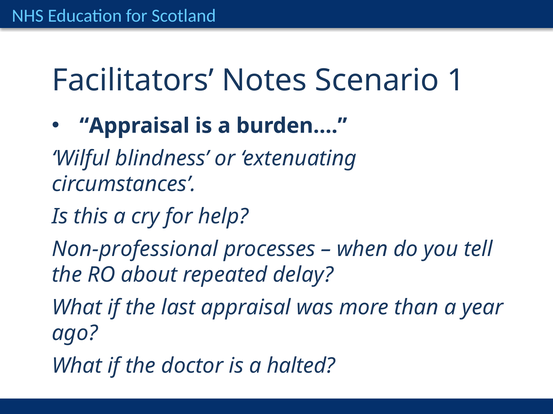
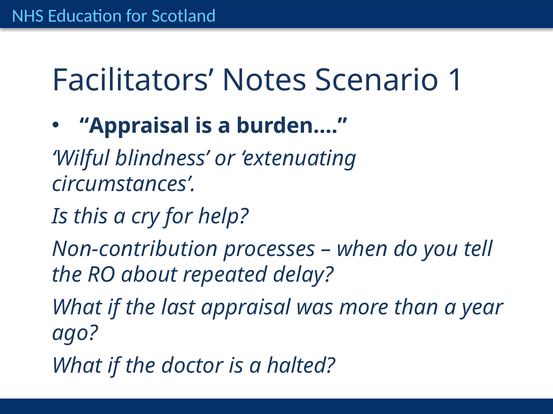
Non-professional: Non-professional -> Non-contribution (135, 250)
